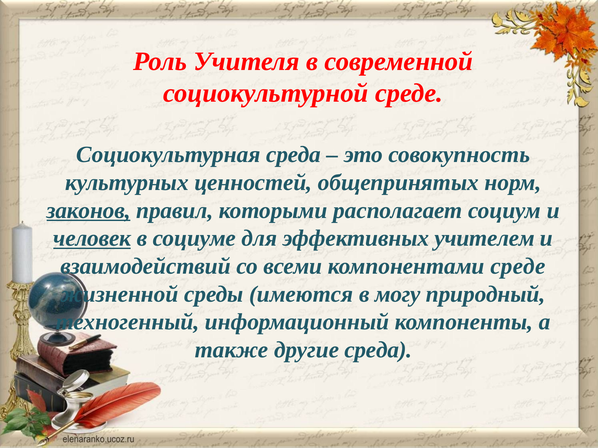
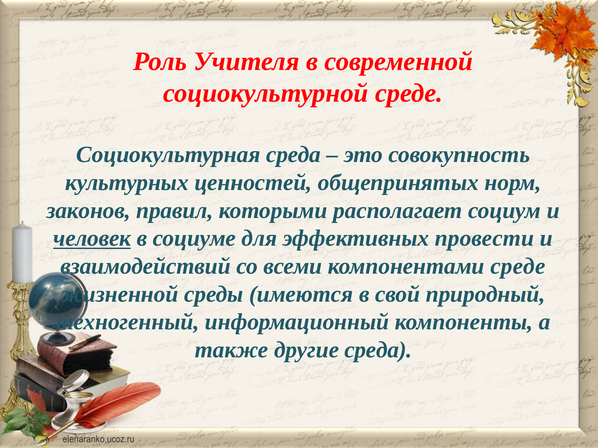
законов underline: present -> none (89, 211)
учителем: учителем -> провести (484, 239)
могу: могу -> свой (398, 294)
